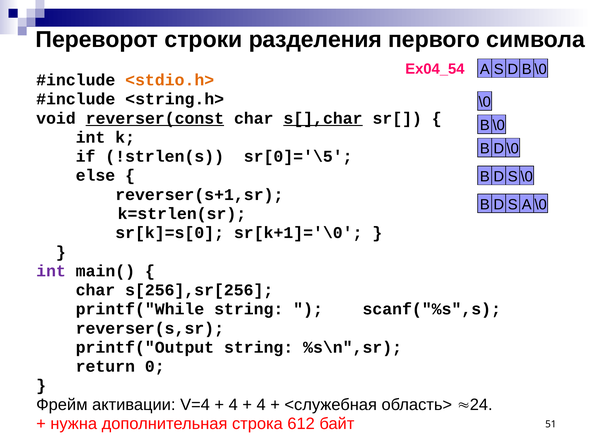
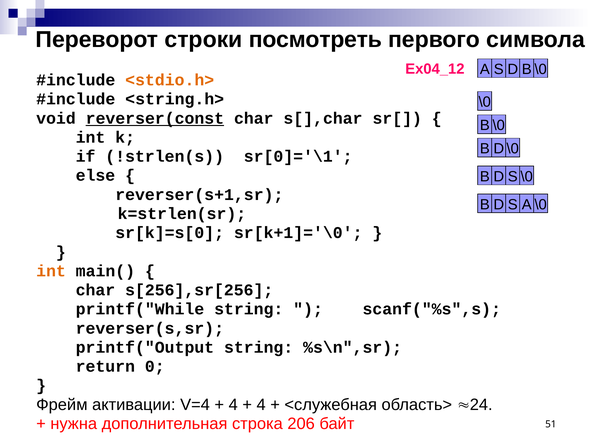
разделения: разделения -> посмотреть (315, 39)
Ex04_54: Ex04_54 -> Ex04_12 (435, 69)
s[],char underline: present -> none (323, 118)
sr[0]='\5: sr[0]='\5 -> sr[0]='\1 (298, 156)
int colour: purple -> orange (51, 271)
612: 612 -> 206 (301, 424)
